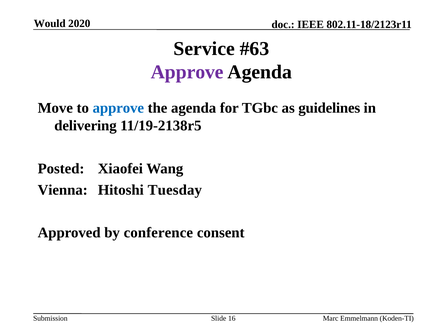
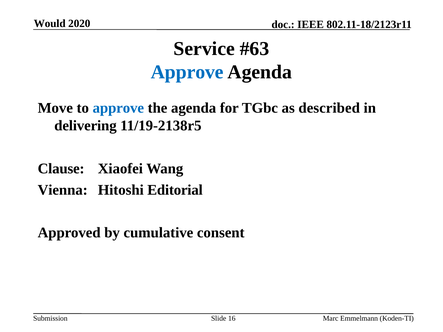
Approve colour: purple -> blue (187, 72)
guidelines: guidelines -> described (329, 108)
Posted: Posted -> Clause (61, 169)
Tuesday: Tuesday -> Editorial (175, 190)
conference: conference -> cumulative (158, 233)
